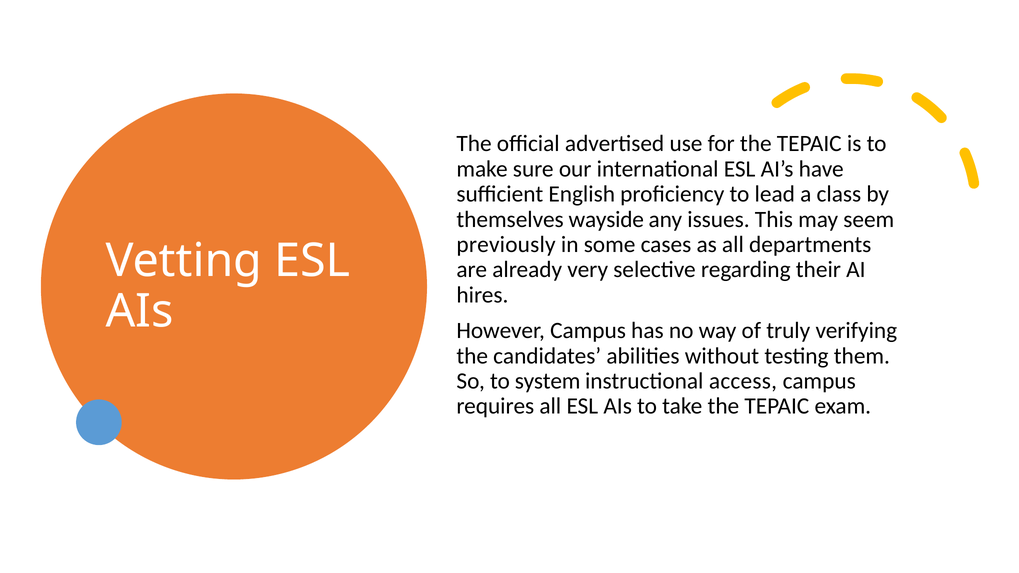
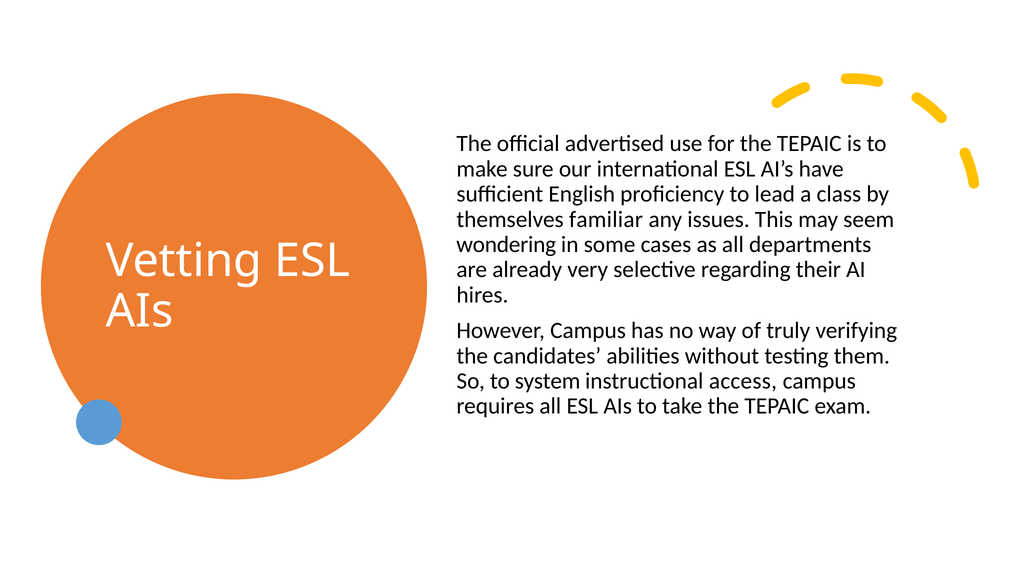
wayside: wayside -> familiar (606, 219)
previously: previously -> wondering (506, 245)
